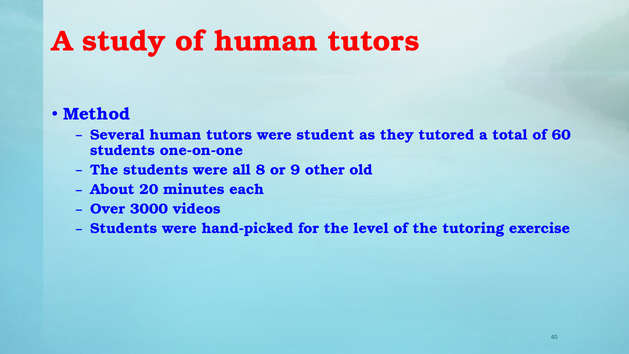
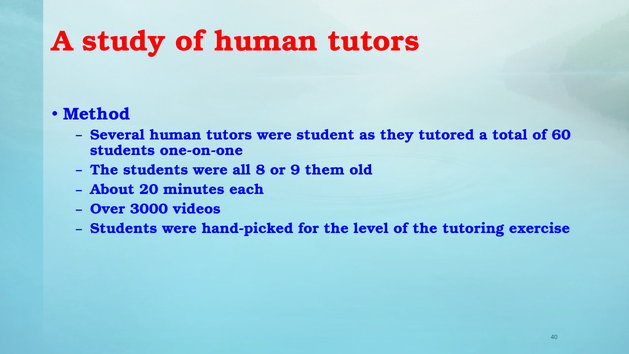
other: other -> them (325, 170)
